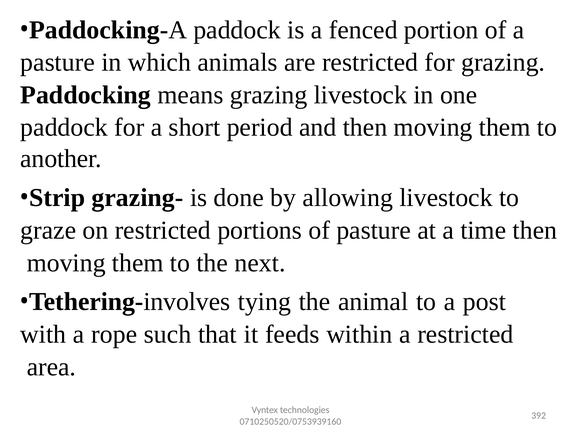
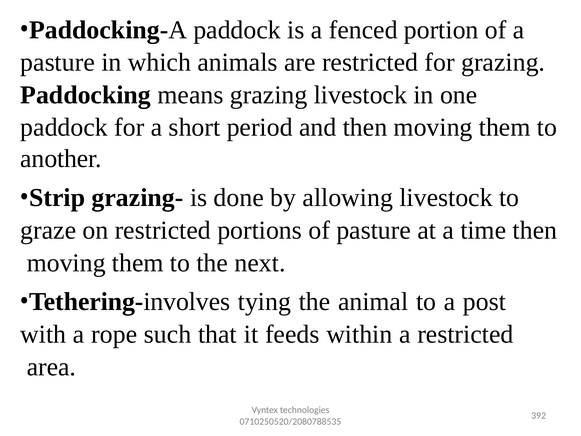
0710250520/0753939160: 0710250520/0753939160 -> 0710250520/2080788535 (290, 421)
